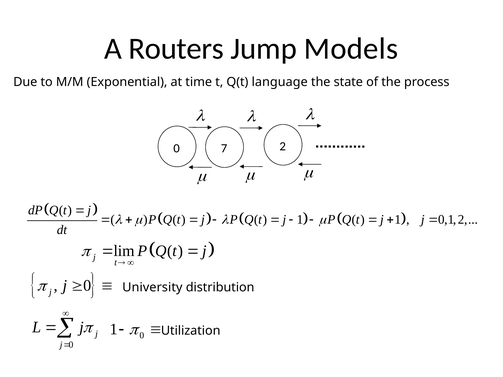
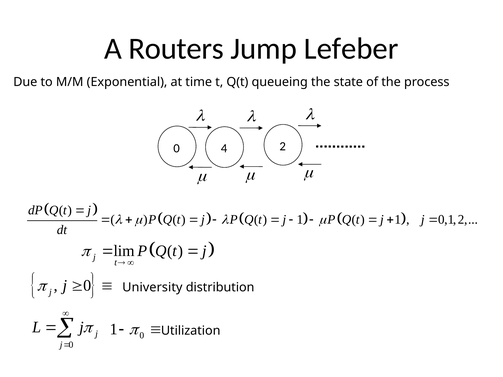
Models: Models -> Lefeber (351, 49)
language: language -> queueing (280, 82)
7: 7 -> 4 (224, 149)
